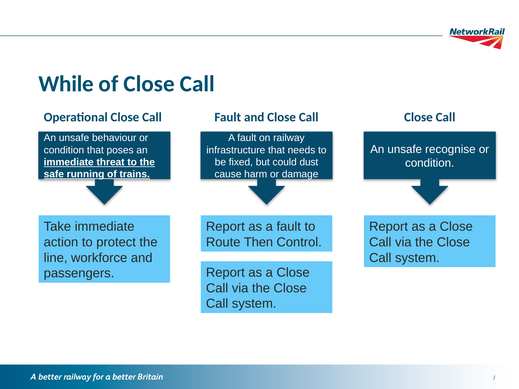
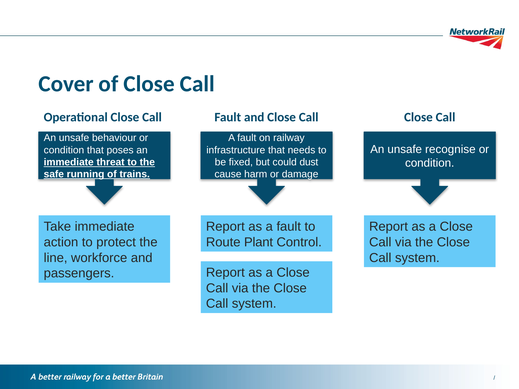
While: While -> Cover (66, 84)
Then: Then -> Plant (259, 242)
